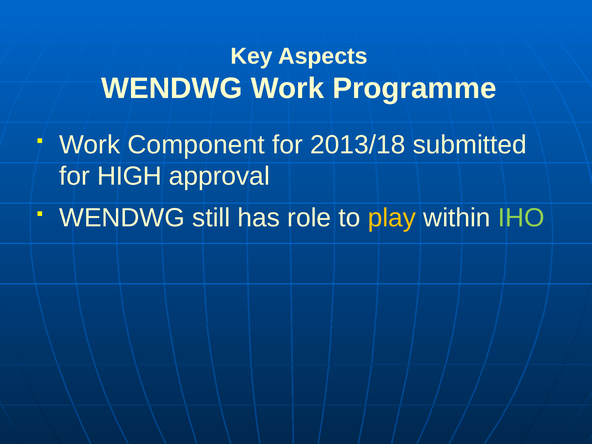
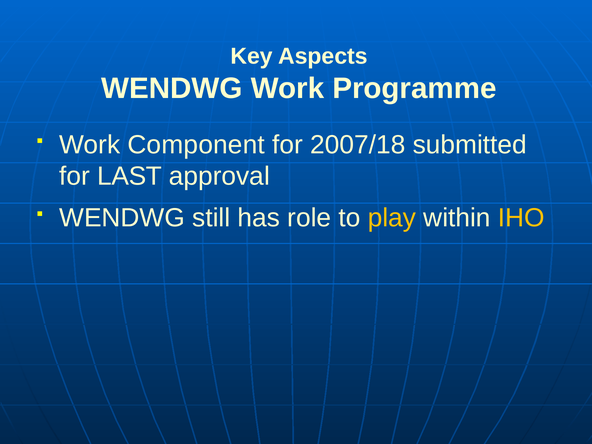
2013/18: 2013/18 -> 2007/18 (358, 145)
HIGH: HIGH -> LAST (130, 176)
IHO colour: light green -> yellow (521, 218)
